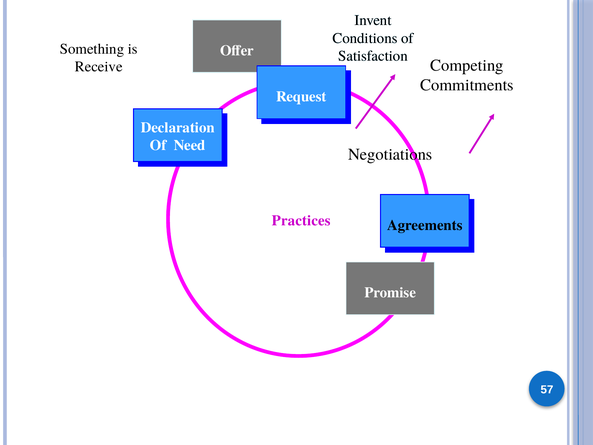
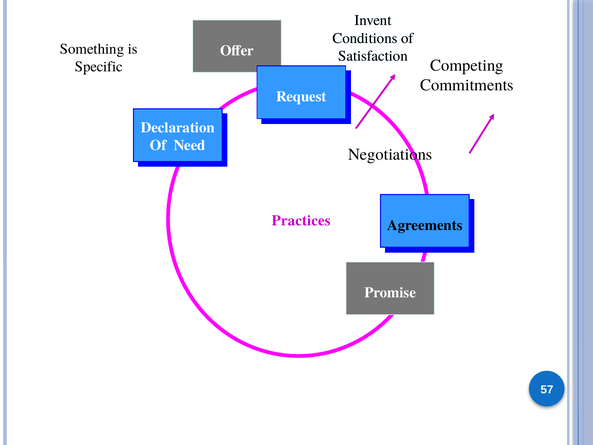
Receive: Receive -> Specific (99, 67)
